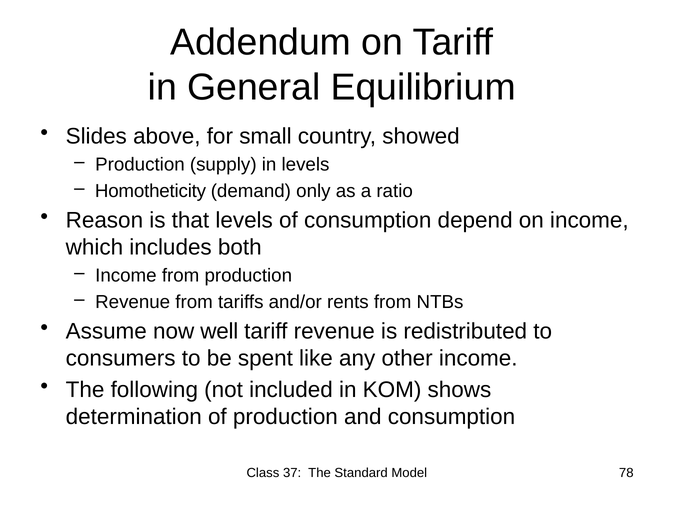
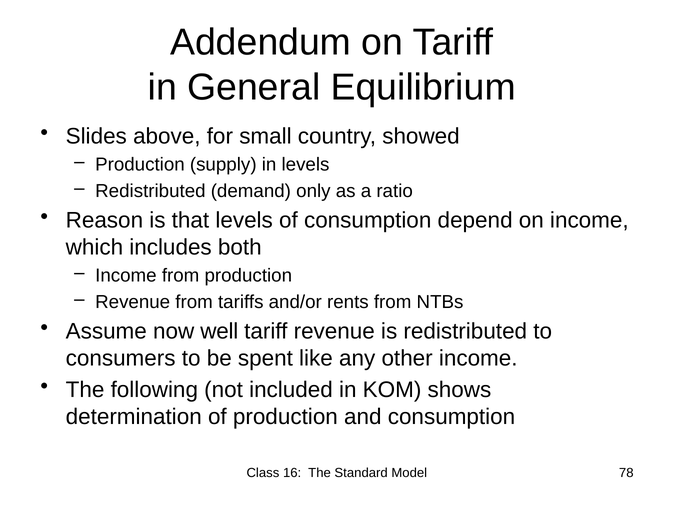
Homotheticity: Homotheticity -> Redistributed (150, 191)
37: 37 -> 16 (292, 472)
